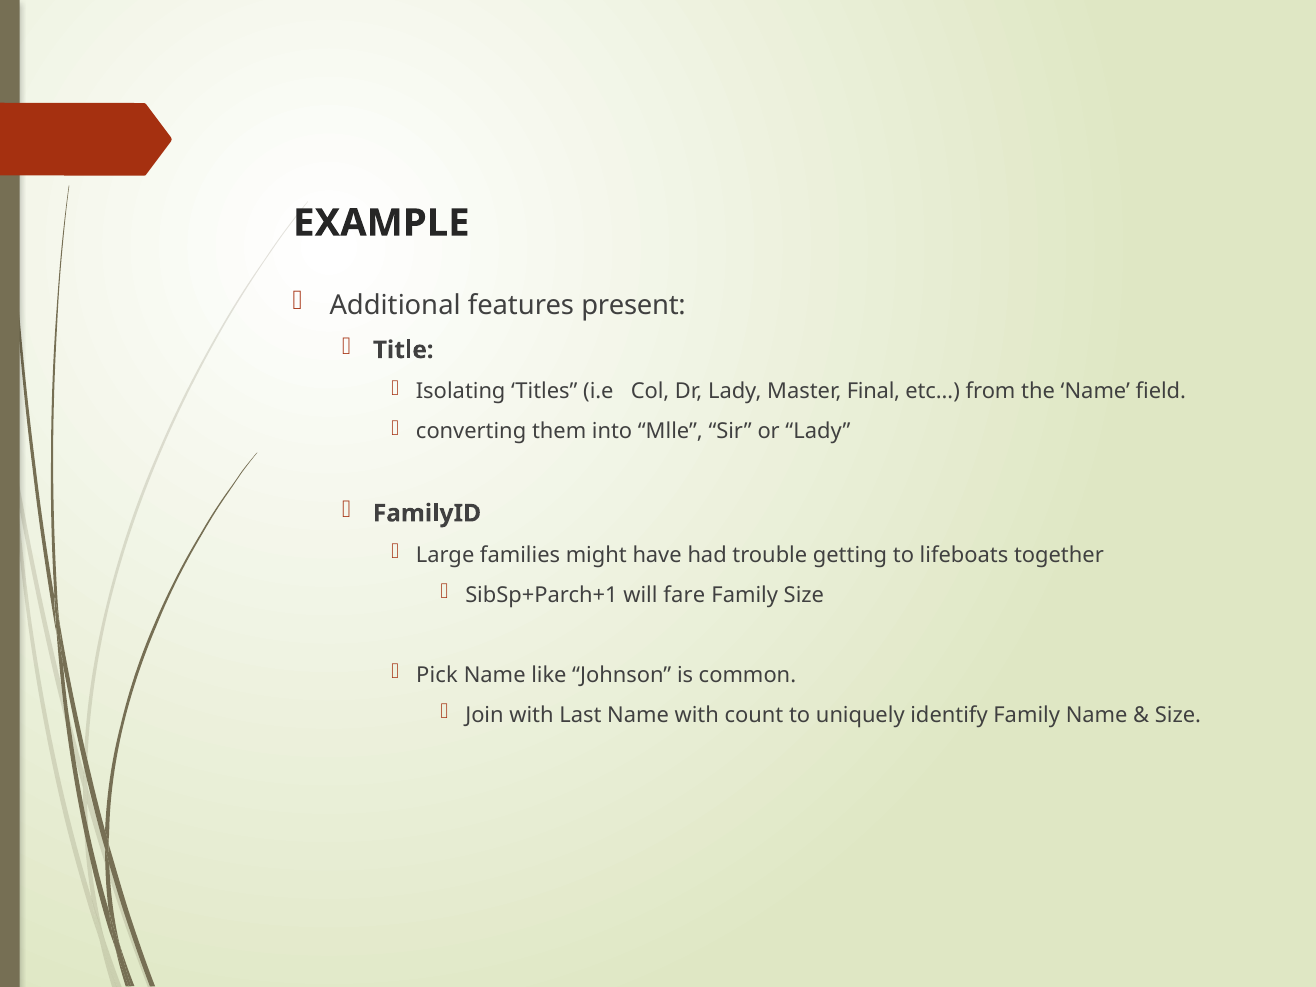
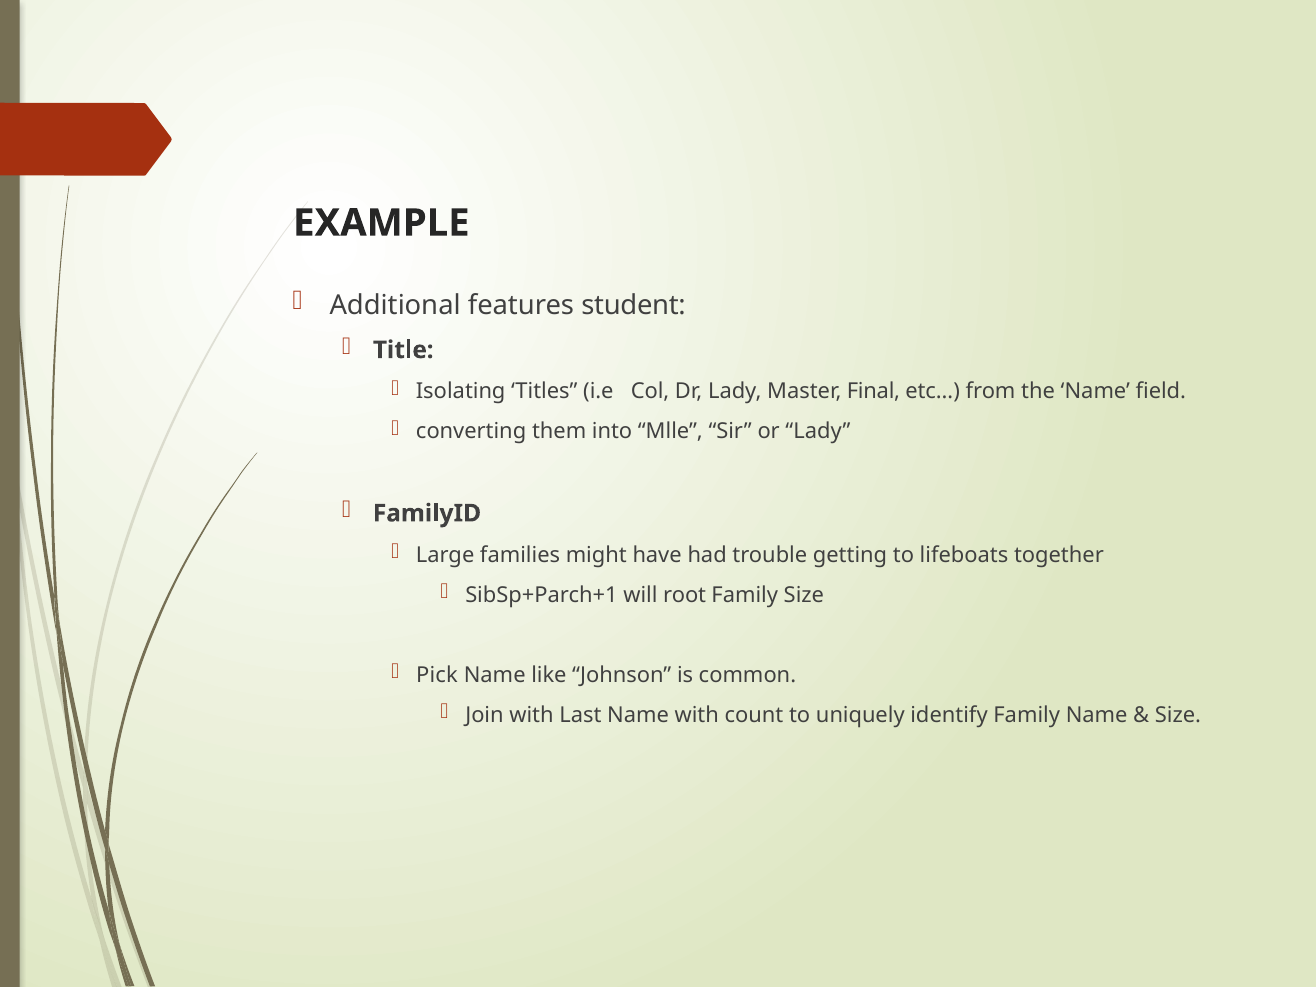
present: present -> student (634, 305)
fare: fare -> root (685, 595)
